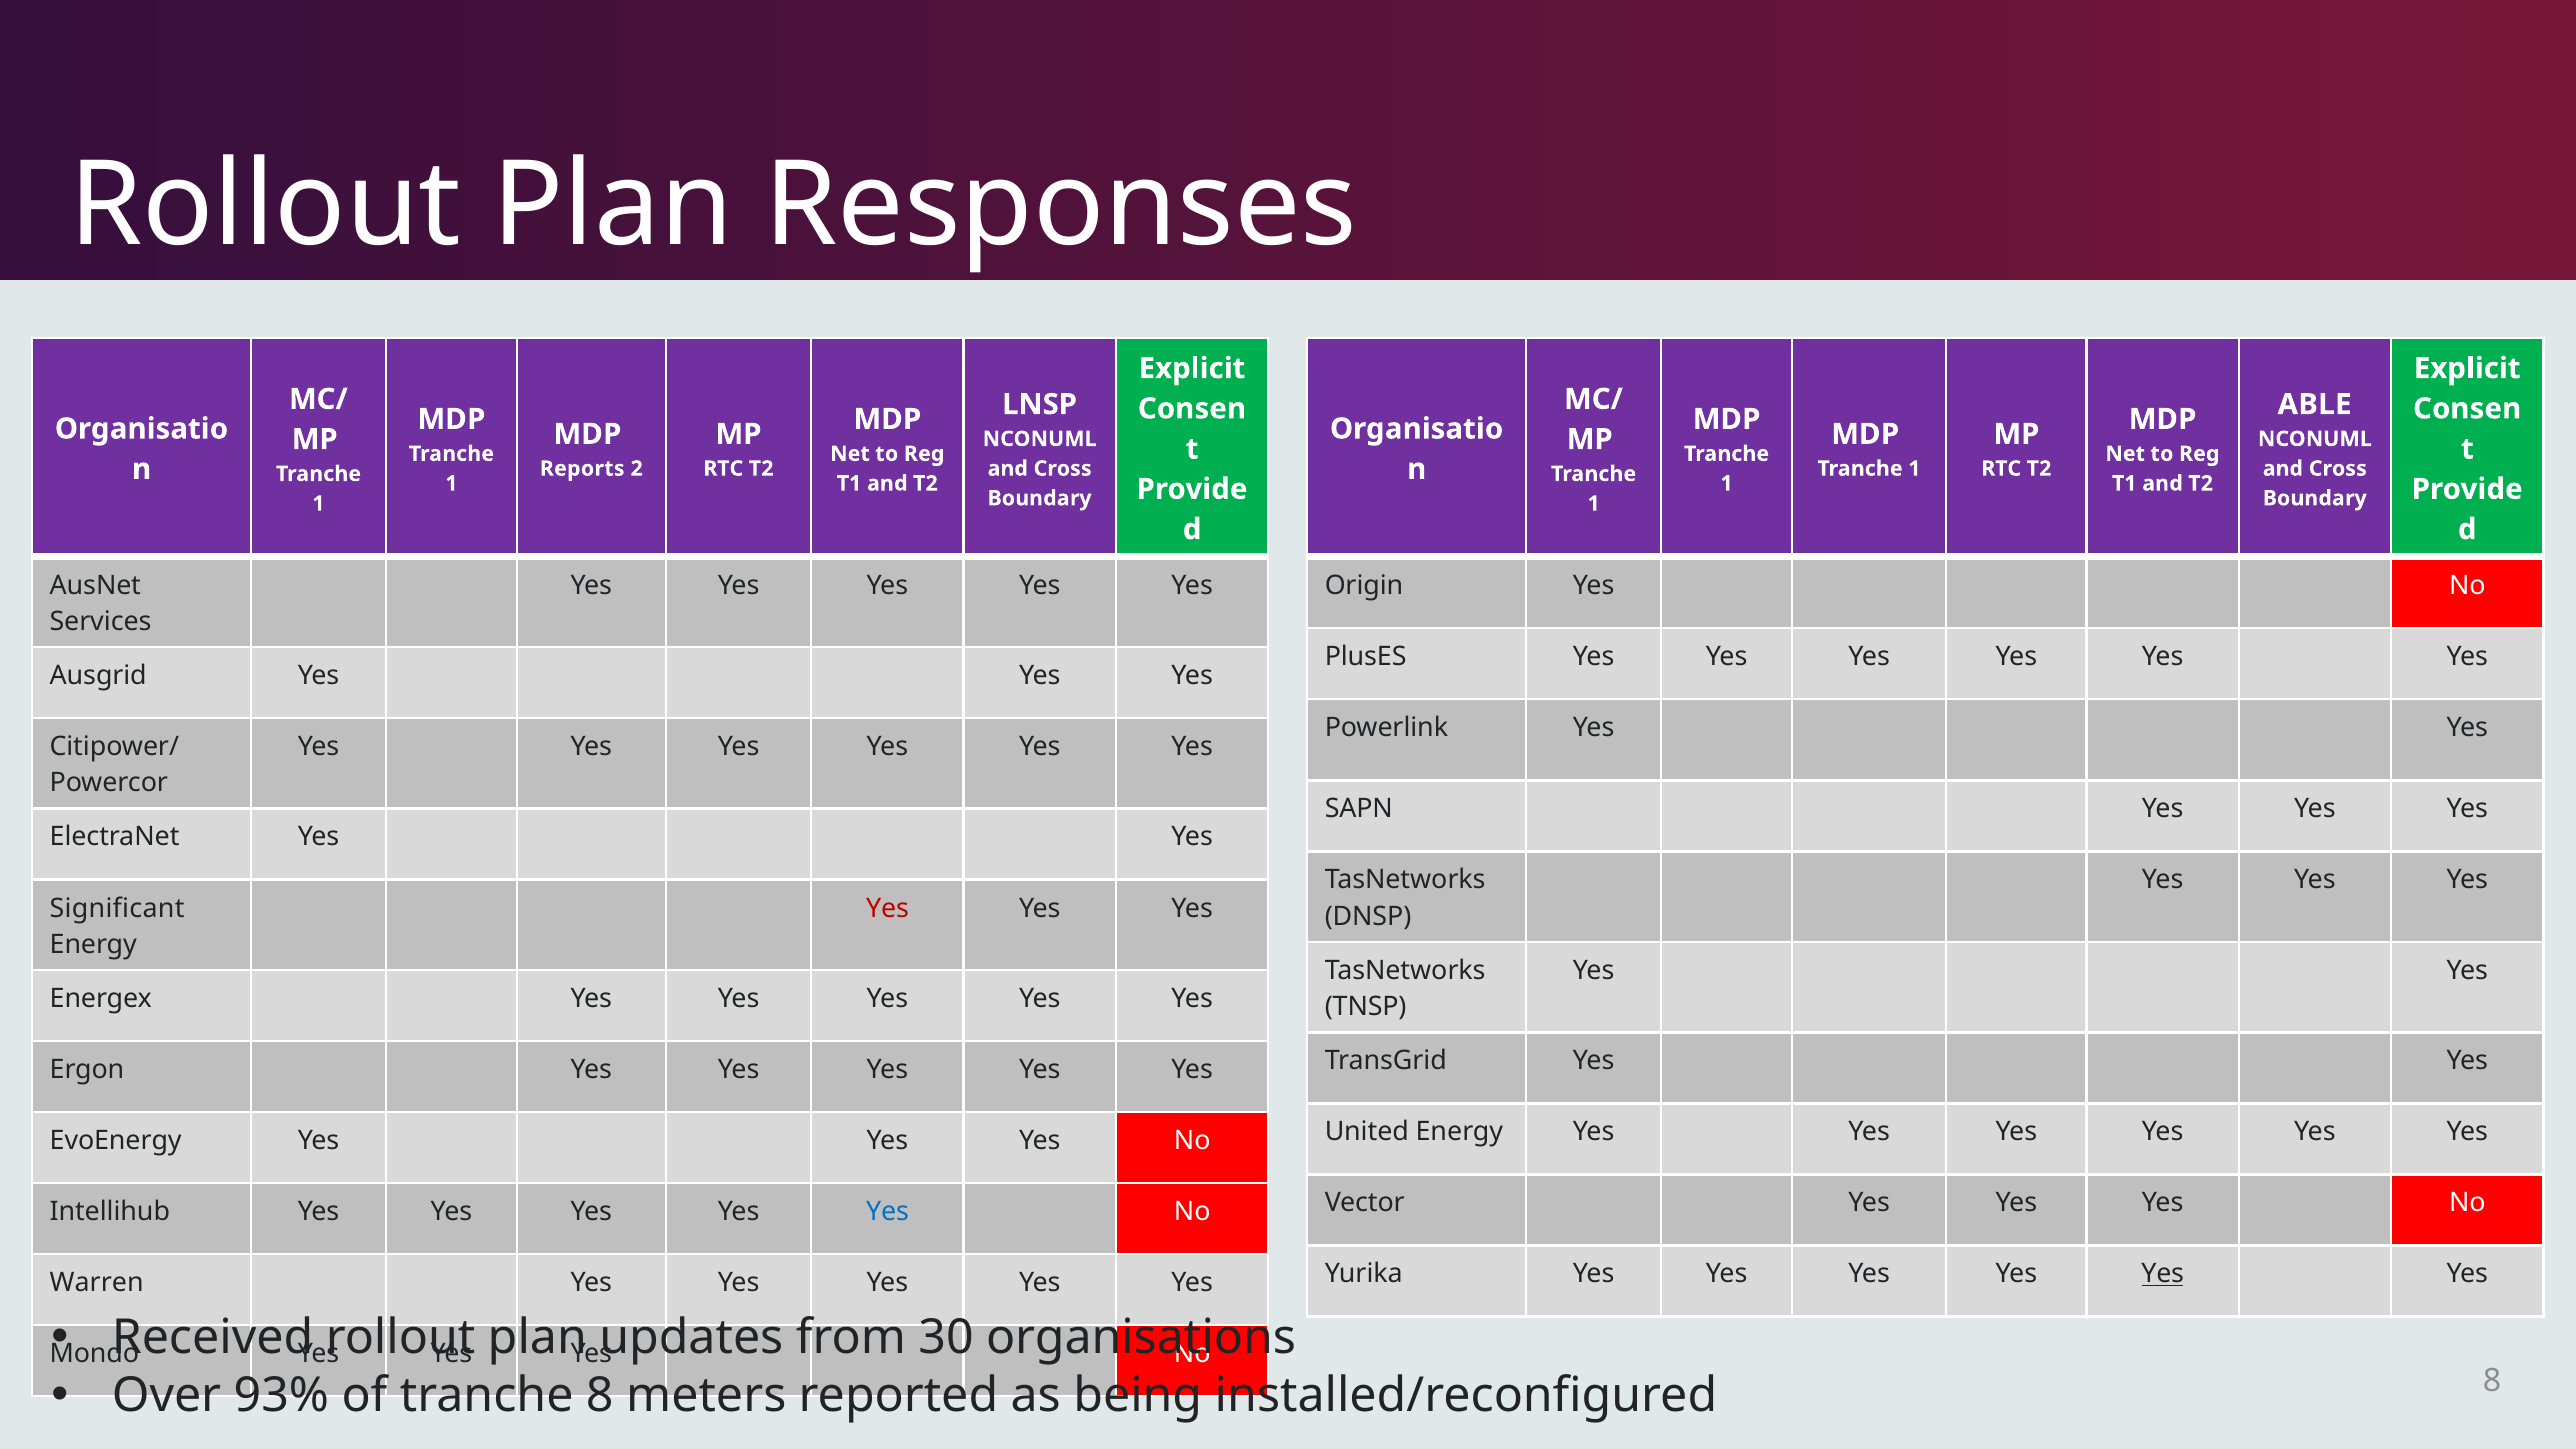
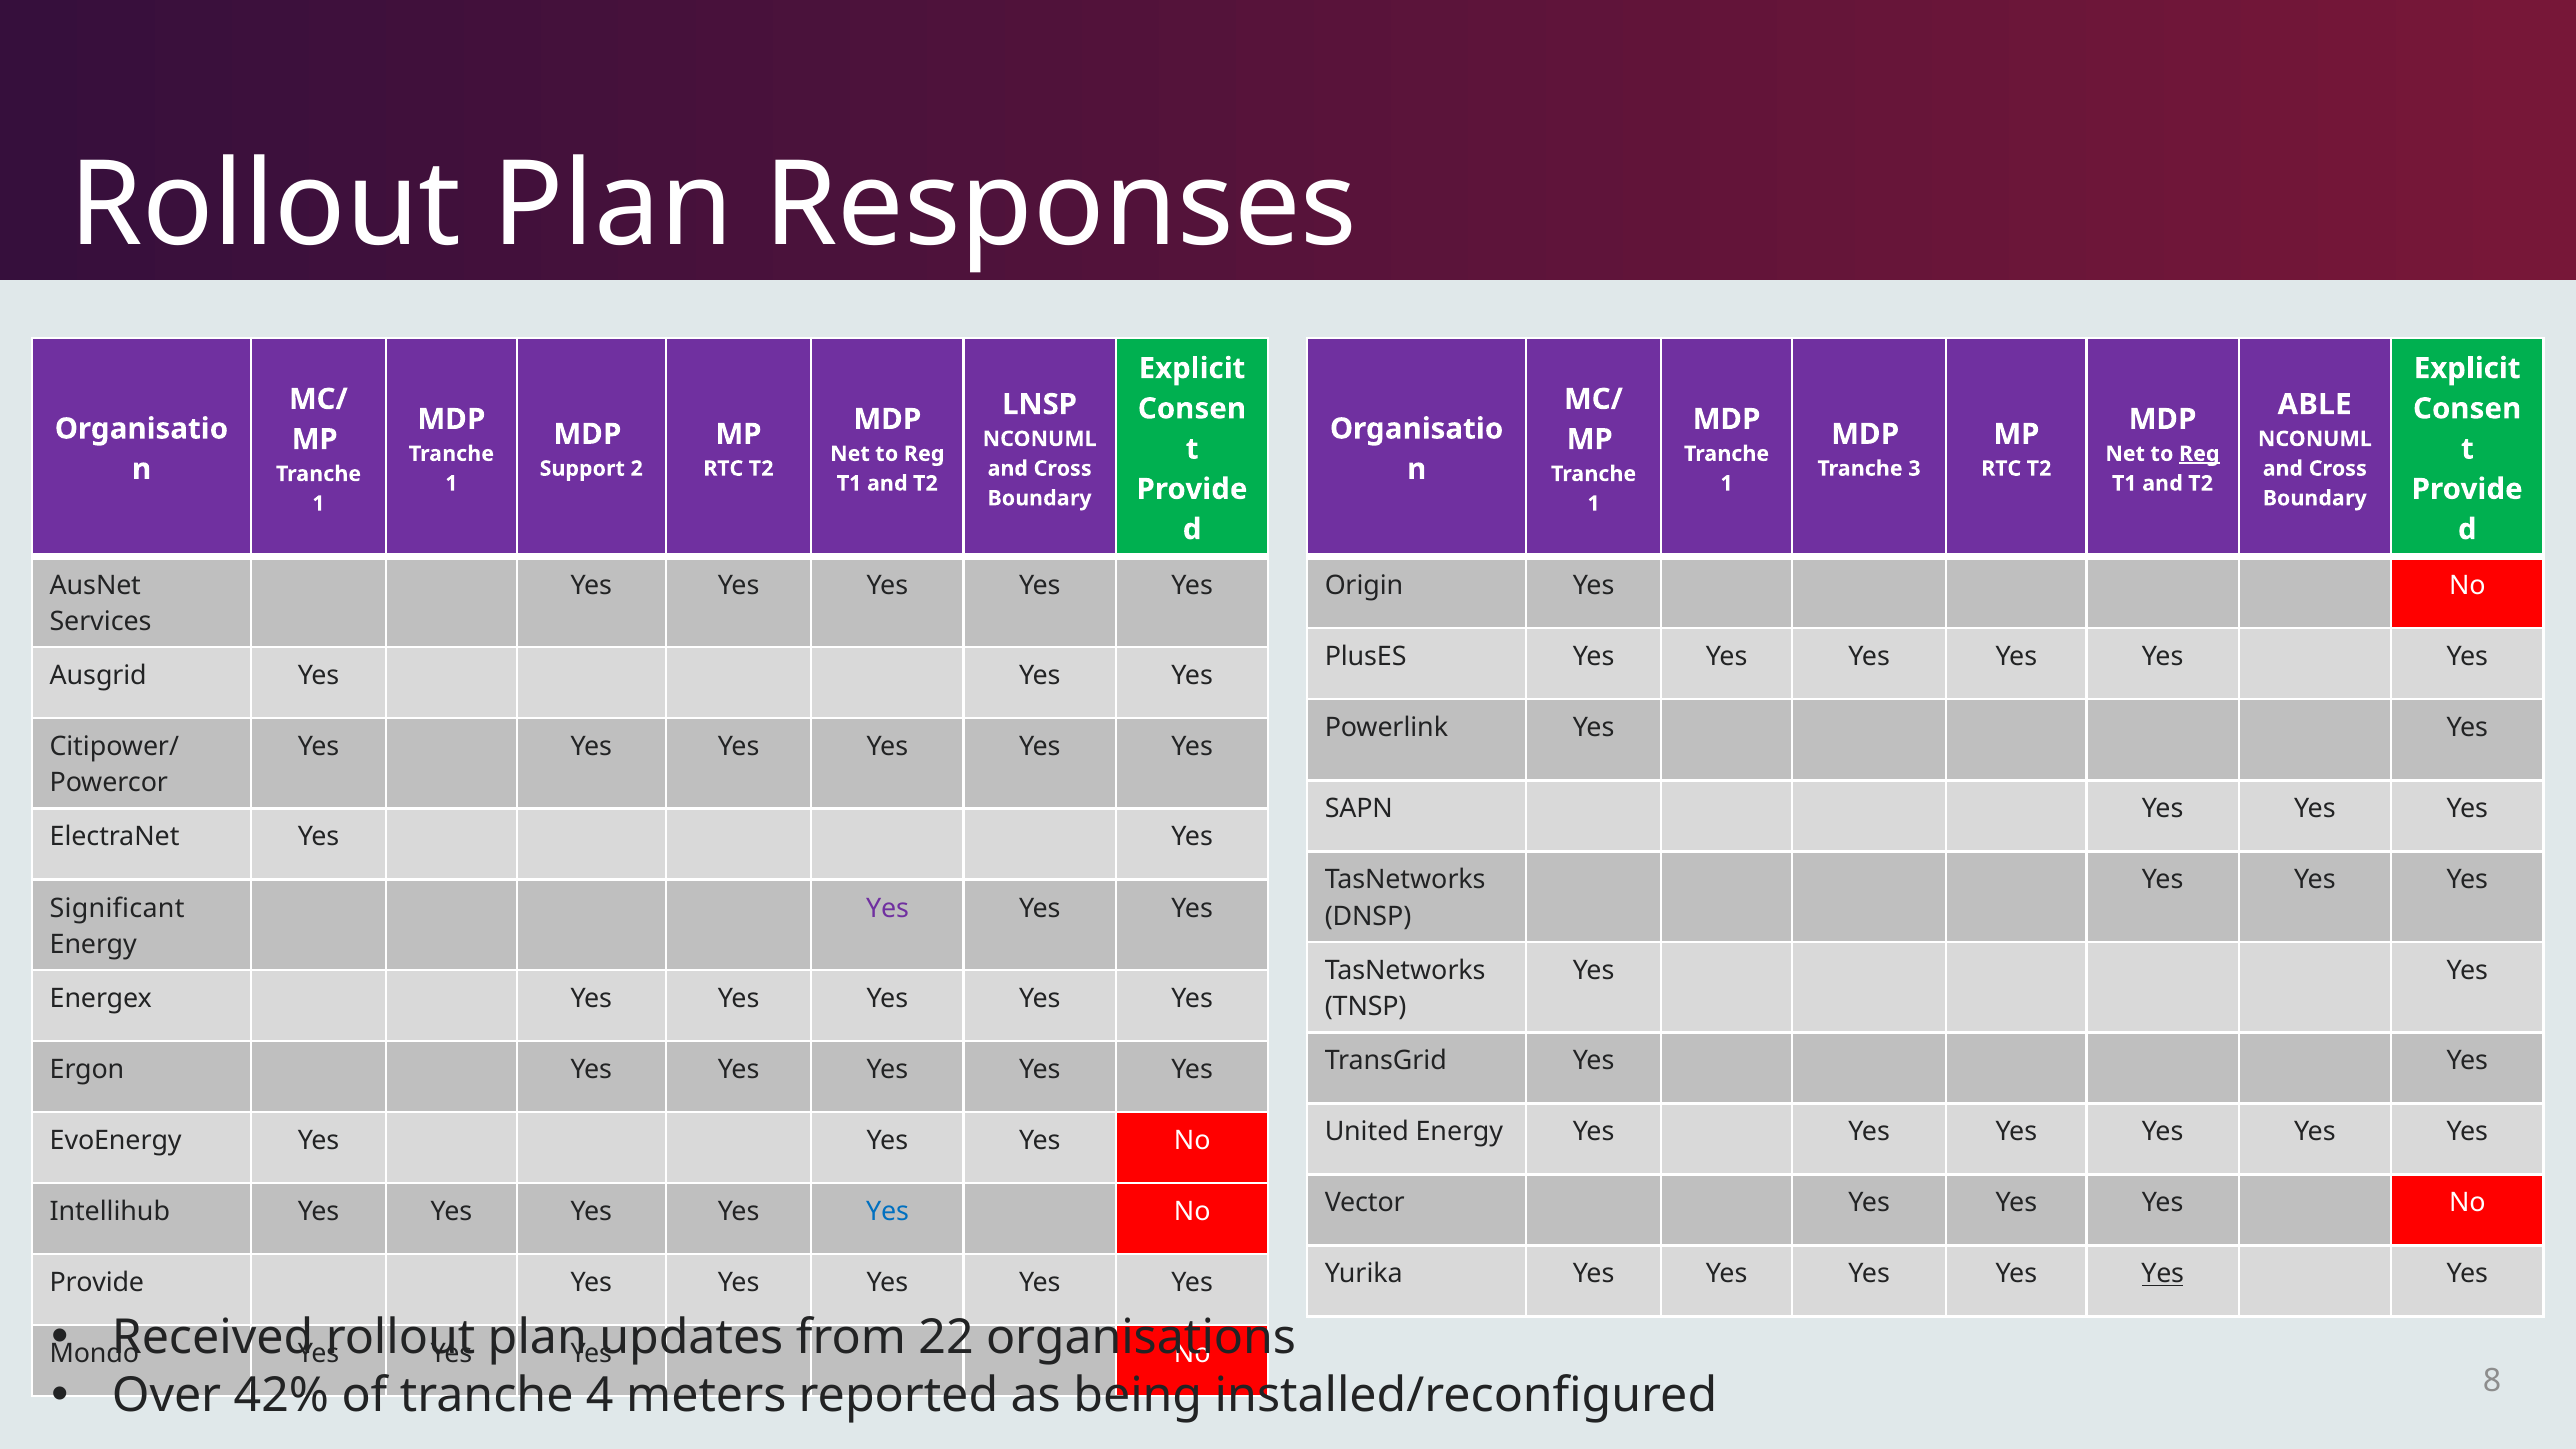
Reg underline: none -> present (2199, 454)
Reports: Reports -> Support (582, 469)
1: 1 -> 3 (1915, 469)
Yes colour: red -> purple (888, 908)
Warren: Warren -> Provide (97, 1283)
30: 30 -> 22 (946, 1338)
93%: 93% -> 42% (281, 1396)
tranche 8: 8 -> 4 (600, 1396)
